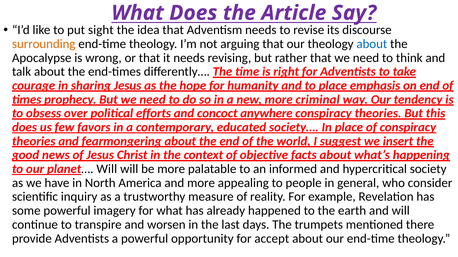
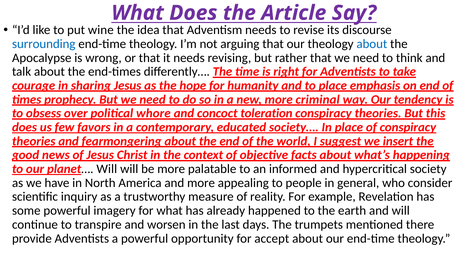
sight: sight -> wine (101, 30)
surrounding colour: orange -> blue (44, 44)
efforts: efforts -> whore (153, 114)
anywhere: anywhere -> toleration (266, 114)
